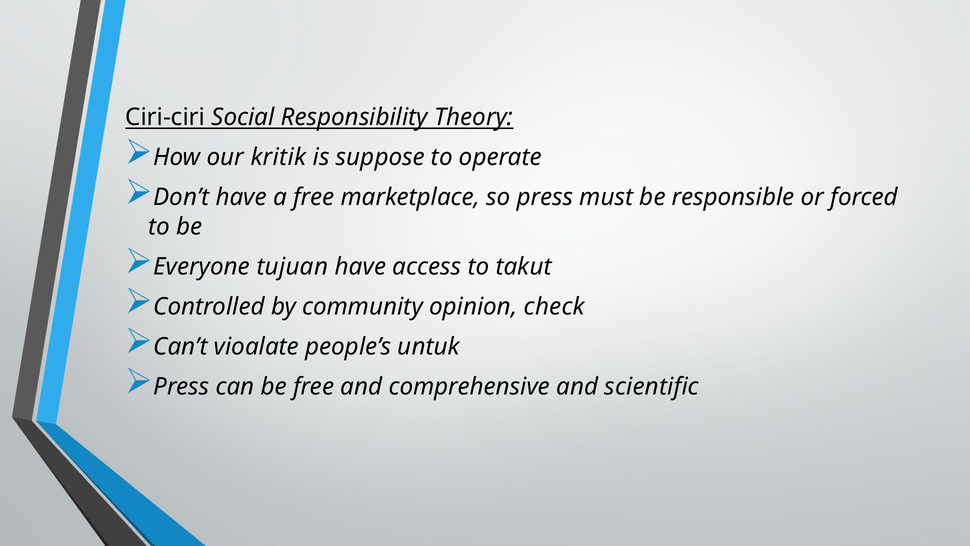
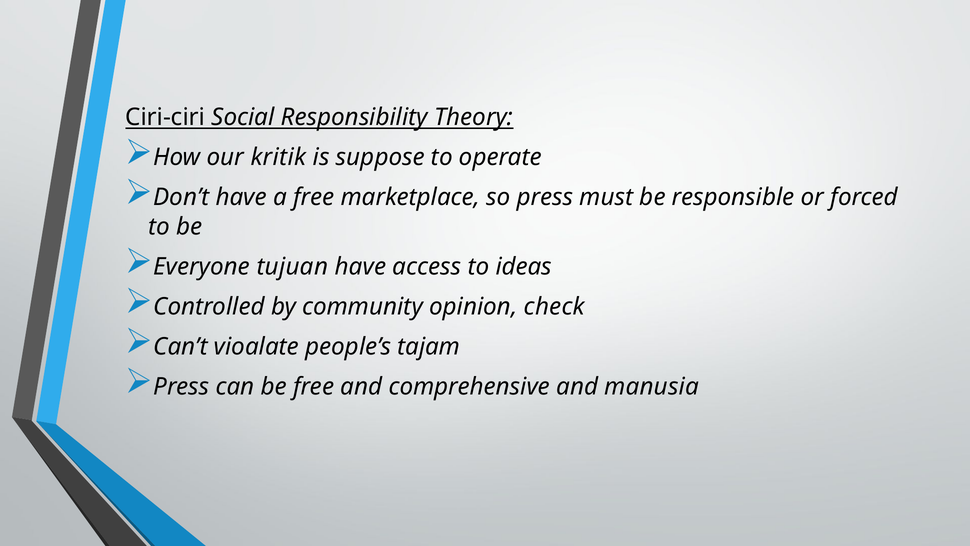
takut: takut -> ideas (524, 266)
untuk: untuk -> tajam (429, 346)
scientific: scientific -> manusia (652, 386)
